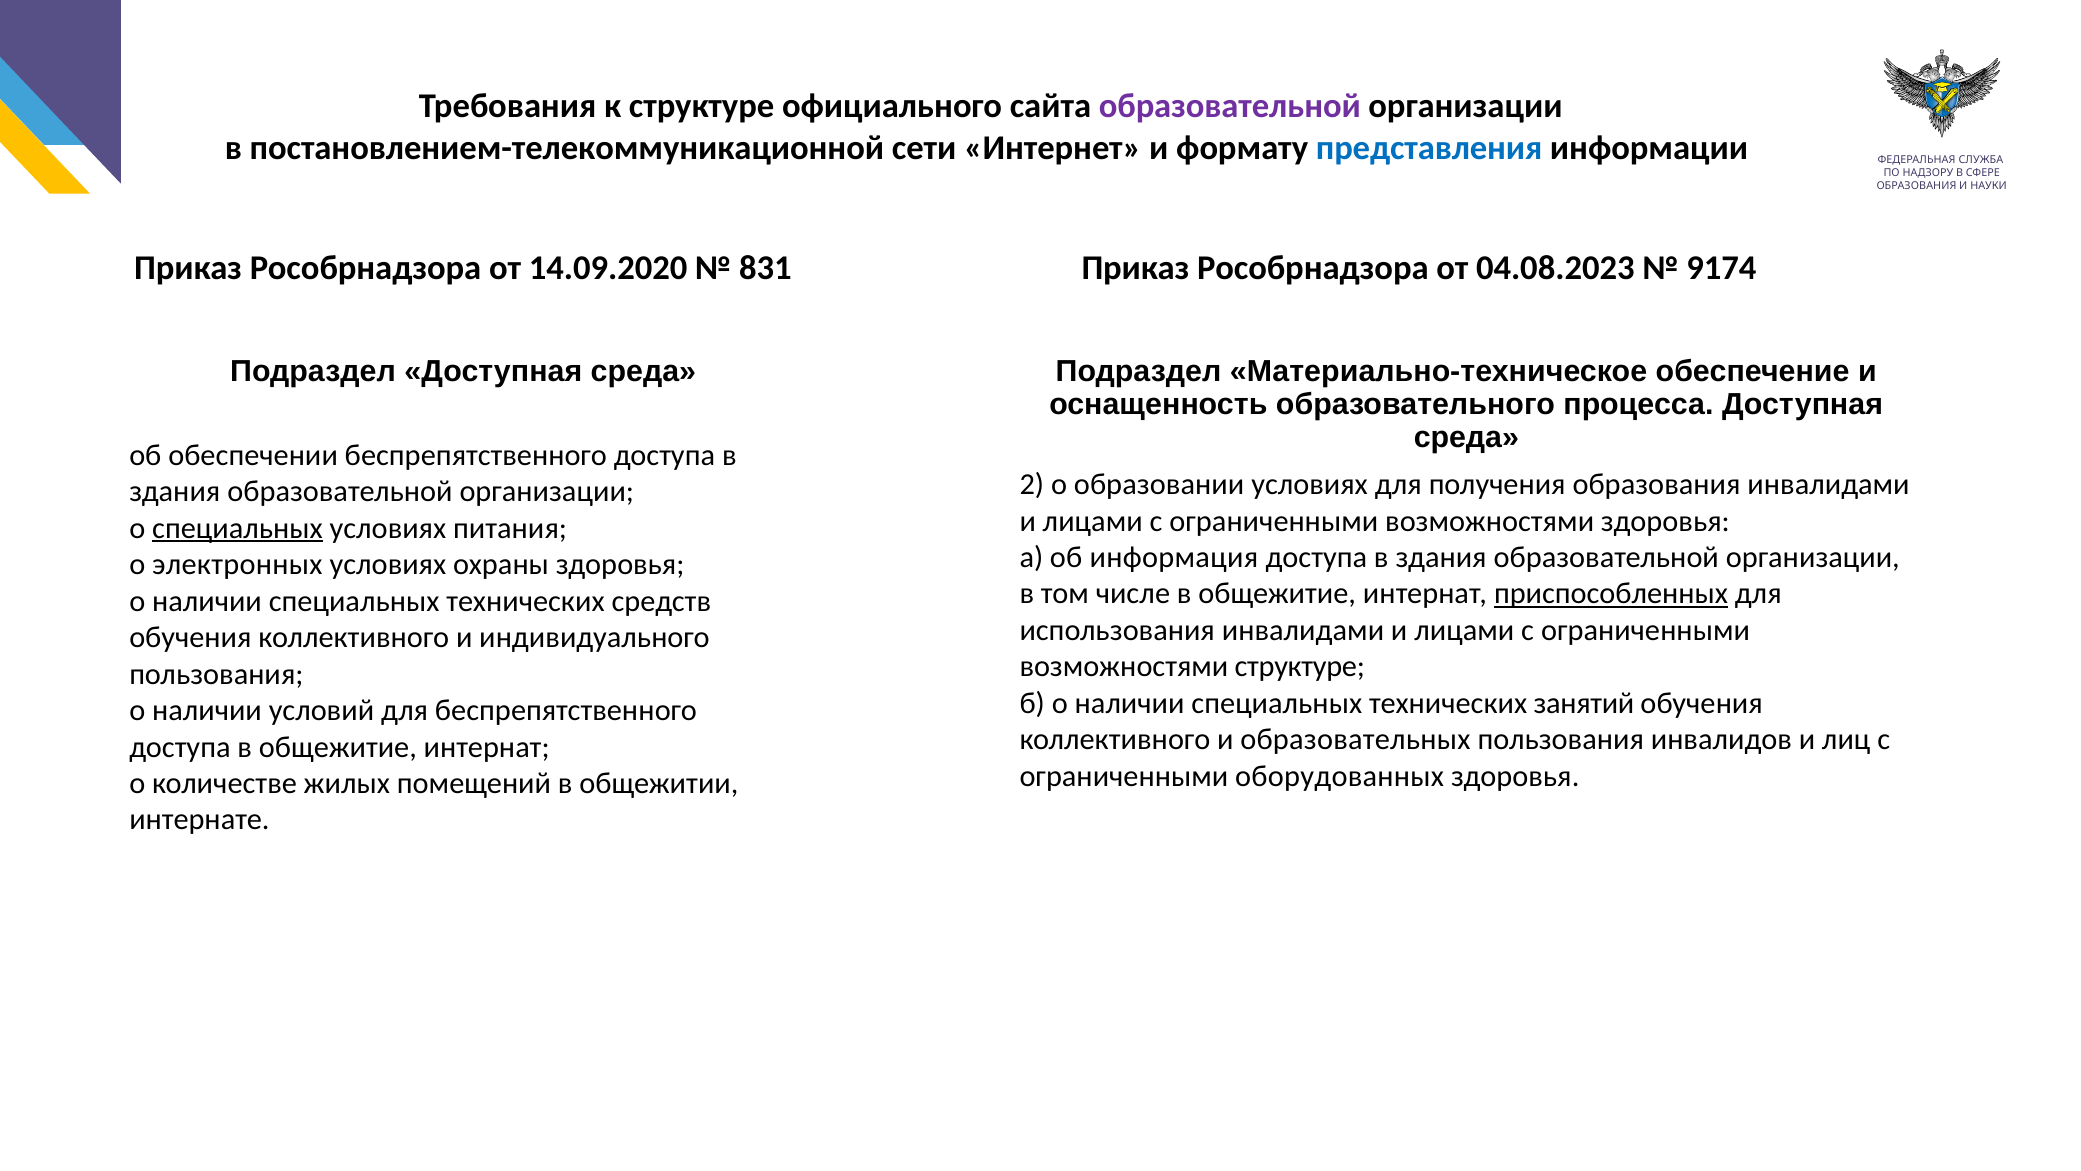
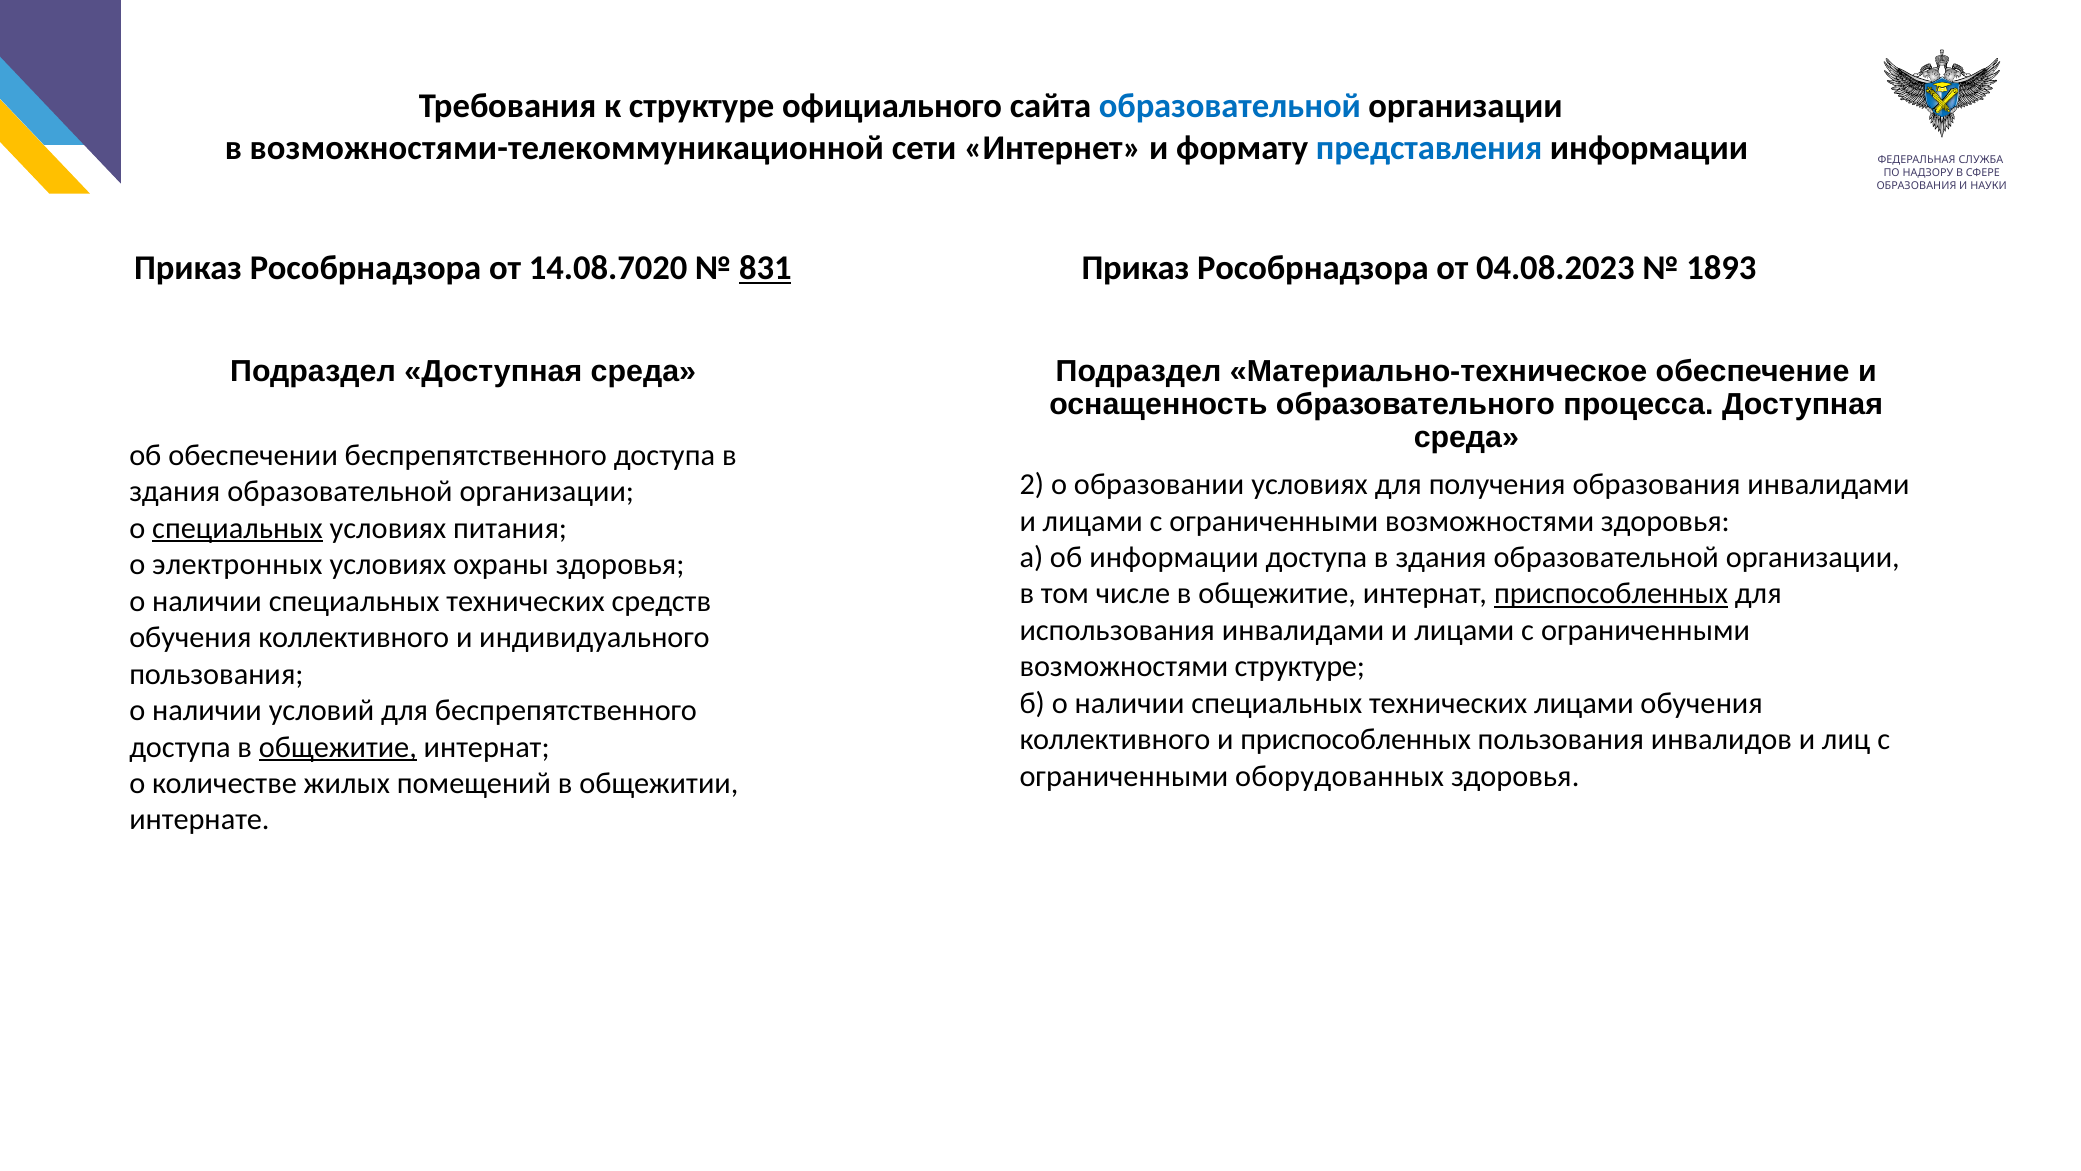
образовательной colour: purple -> blue (1230, 106)
постановлением-телекоммуникационной: постановлением-телекоммуникационной -> возможностями-телекоммуникационной (567, 148)
14.09.2020: 14.09.2020 -> 14.08.7020 (608, 268)
831 underline: none -> present (765, 268)
9174: 9174 -> 1893 (1721, 268)
об информация: информация -> информации (1174, 557)
технических занятий: занятий -> лицами (1584, 703)
и образовательных: образовательных -> приспособленных (1356, 739)
общежитие underline: none -> present (338, 747)
